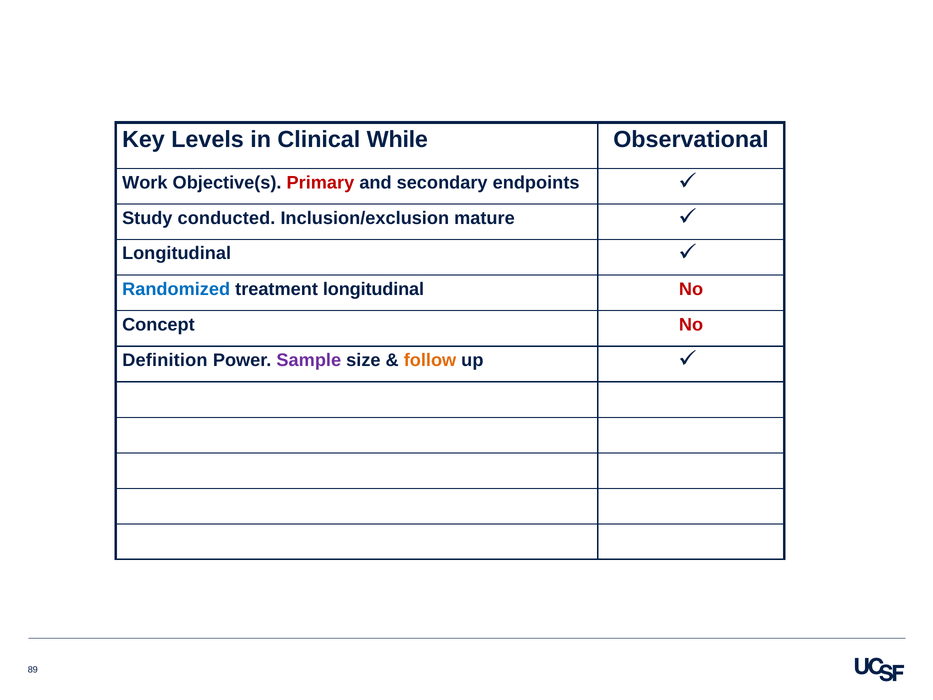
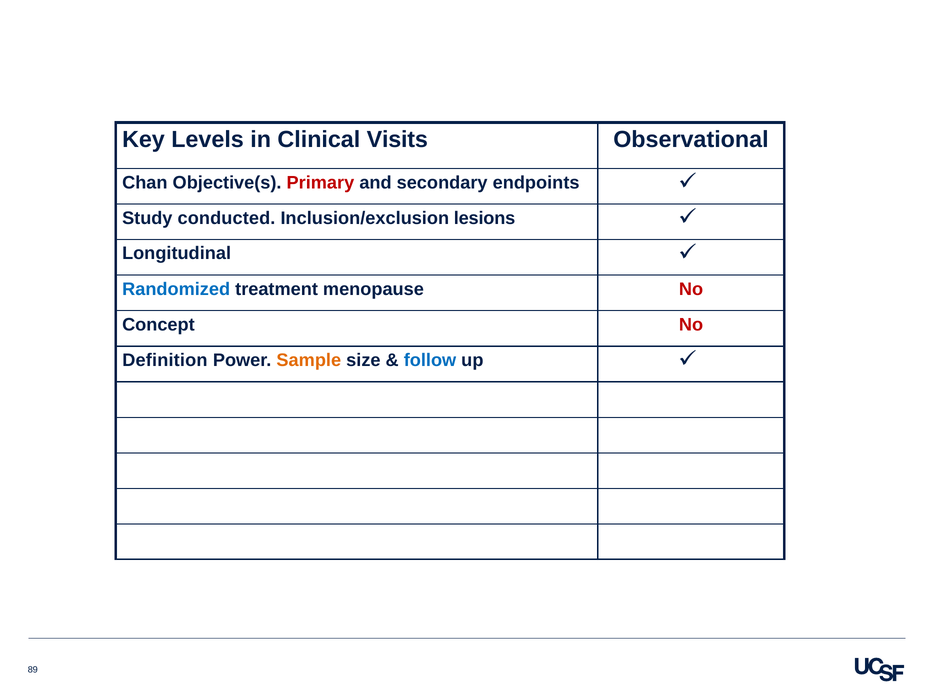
While: While -> Visits (397, 139)
Work: Work -> Chan (145, 182)
mature: mature -> lesions (485, 218)
treatment longitudinal: longitudinal -> menopause (373, 289)
Sample colour: purple -> orange (309, 360)
follow colour: orange -> blue (430, 360)
